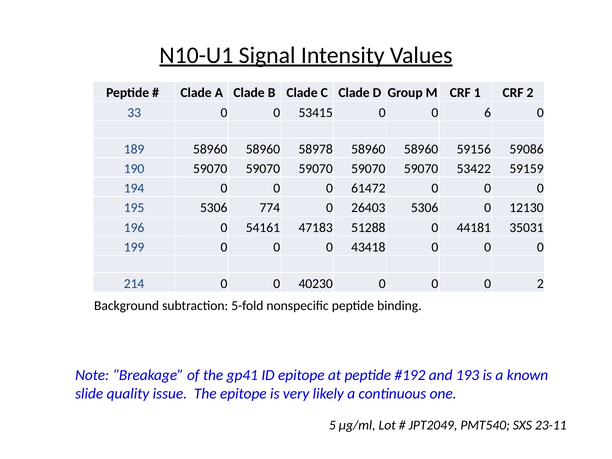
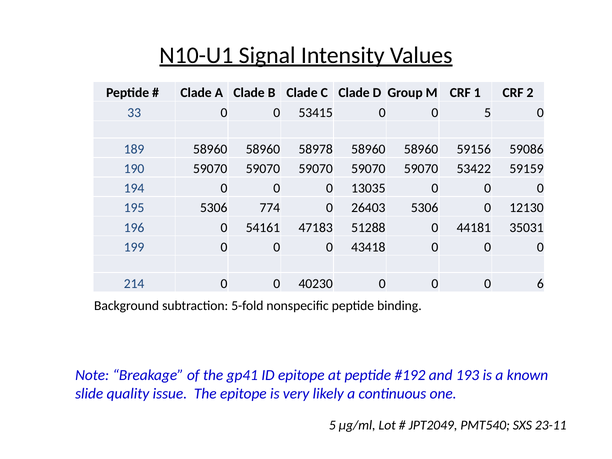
0 6: 6 -> 5 (488, 113)
61472: 61472 -> 13035 (368, 188)
0 2: 2 -> 6 (540, 284)
